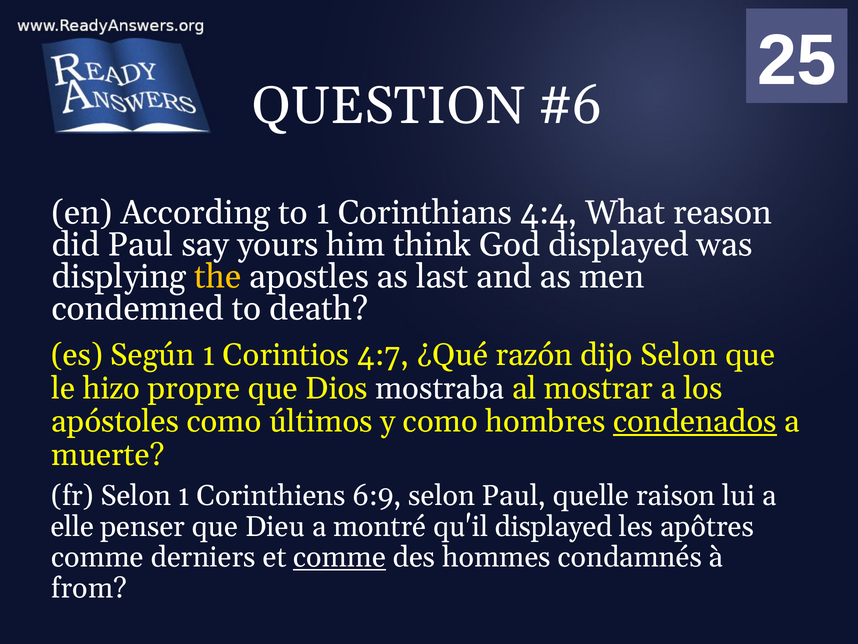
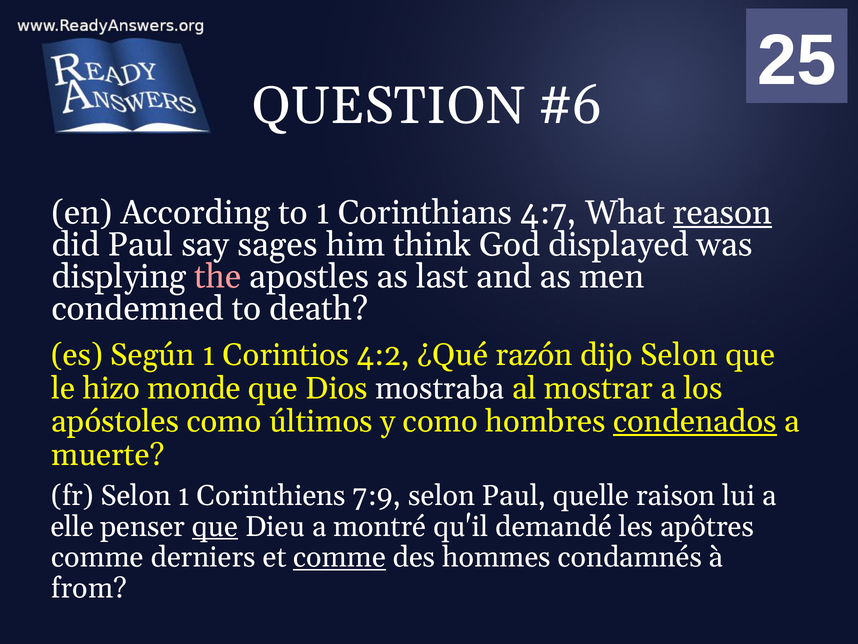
4:4: 4:4 -> 4:7 (548, 212)
reason underline: none -> present (723, 212)
yours: yours -> sages (278, 245)
the colour: yellow -> pink (218, 277)
4:7: 4:7 -> 4:2 (383, 355)
propre: propre -> monde (194, 388)
6:9: 6:9 -> 7:9 (377, 495)
que underline: none -> present (215, 526)
qu'il displayed: displayed -> demandé (554, 526)
